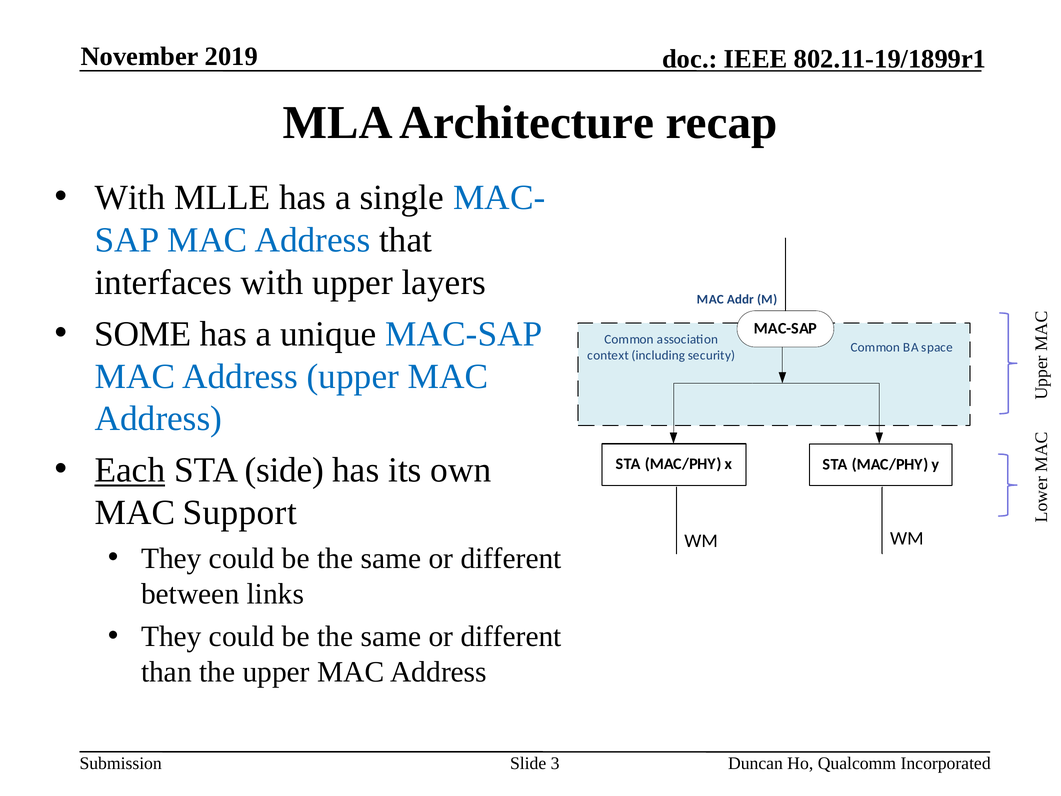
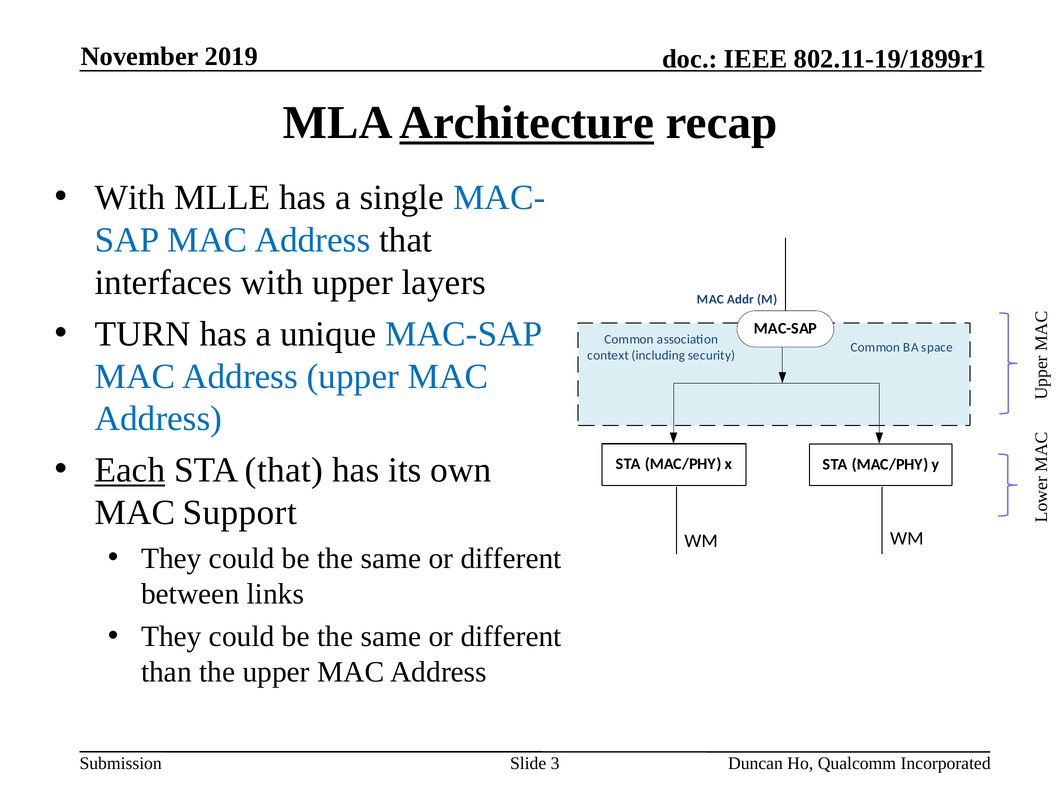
Architecture underline: none -> present (527, 123)
SOME: SOME -> TURN (143, 334)
STA side: side -> that (284, 470)
